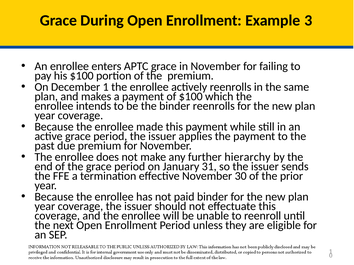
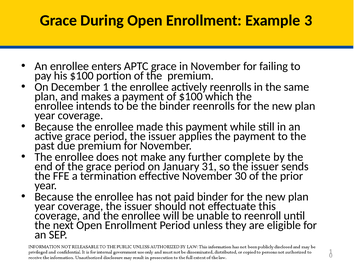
hierarchy: hierarchy -> complete (247, 157)
